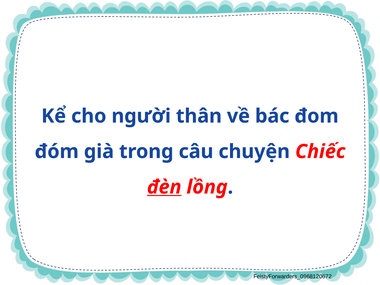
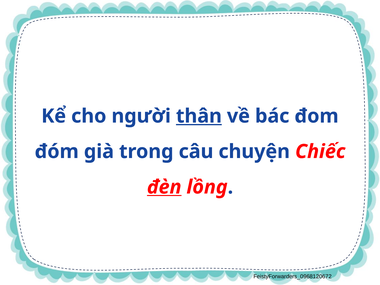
thân underline: none -> present (199, 116)
